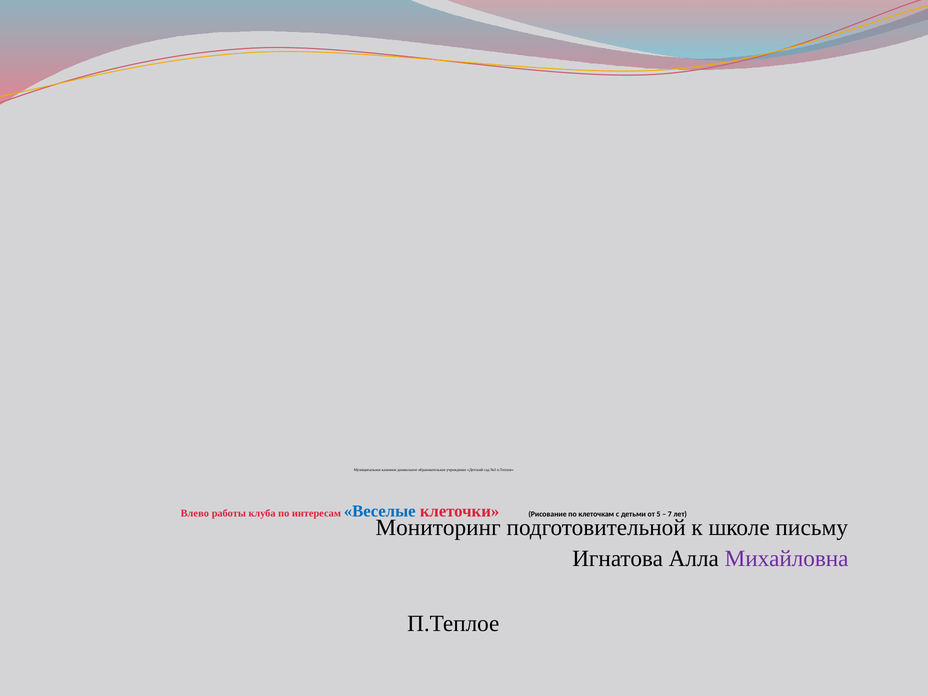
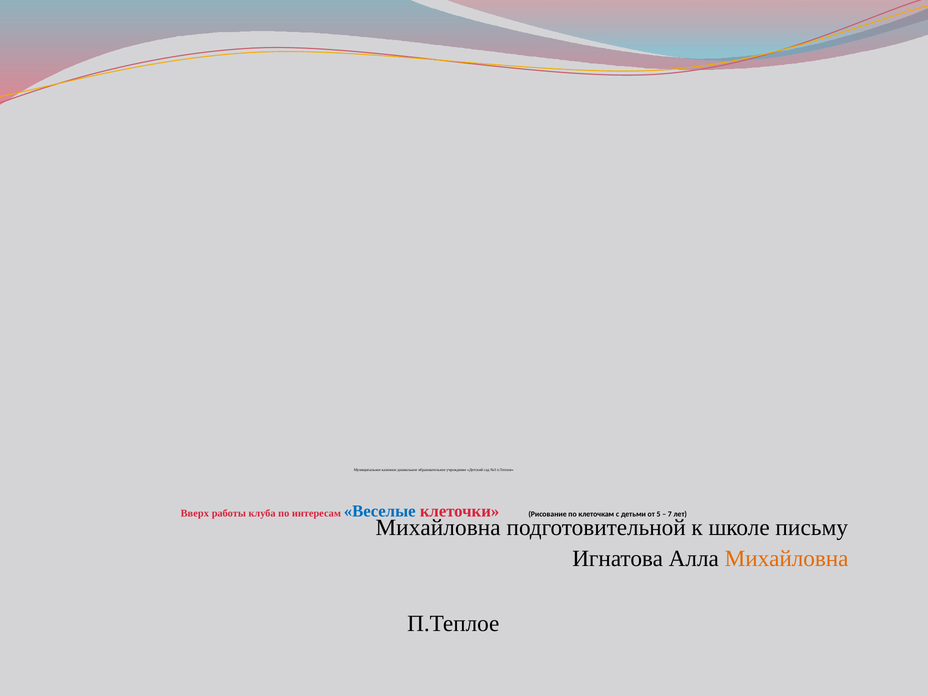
Влево: Влево -> Вверх (195, 513)
Мониторинг: Мониторинг -> Михайловна (438, 528)
Михайловна colour: purple -> orange (787, 559)
